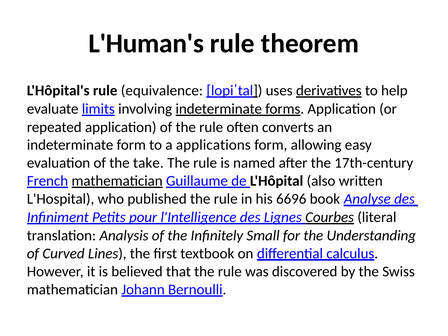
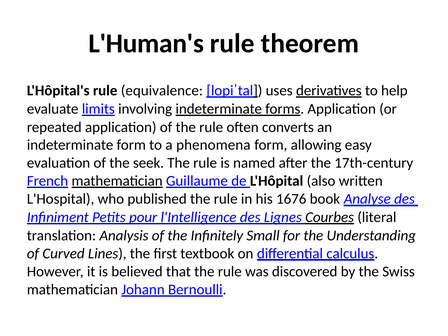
applications: applications -> phenomena (213, 145)
take: take -> seek (149, 163)
6696: 6696 -> 1676 (291, 199)
